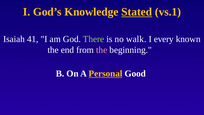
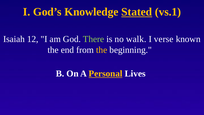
41: 41 -> 12 (33, 39)
every: every -> verse (164, 39)
the colour: pink -> yellow (102, 50)
Good: Good -> Lives (135, 73)
